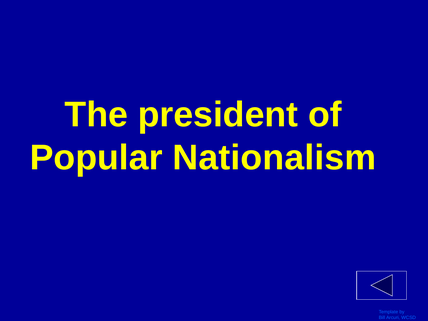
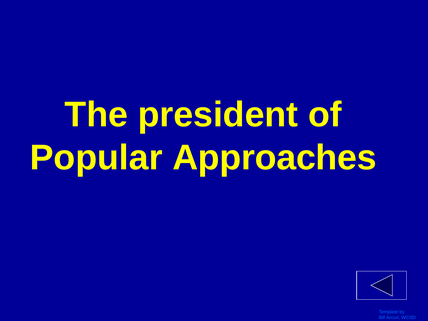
Nationalism: Nationalism -> Approaches (275, 158)
